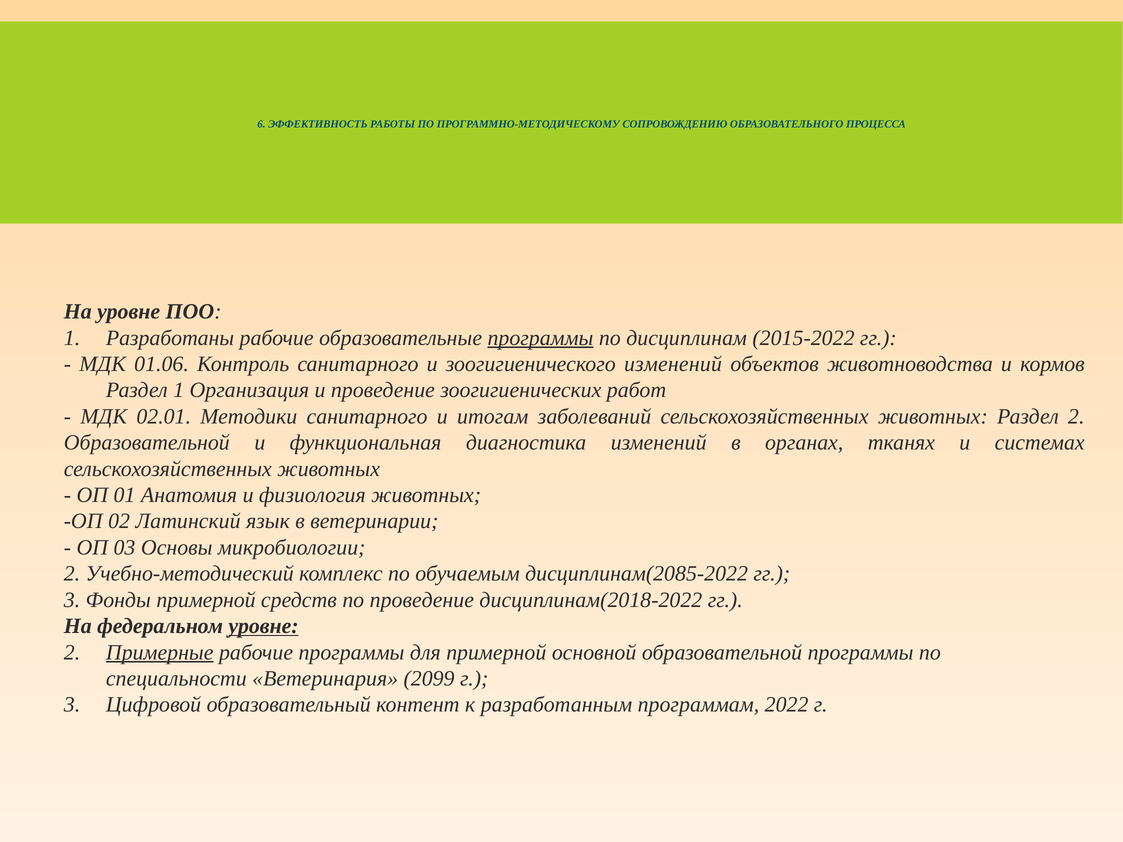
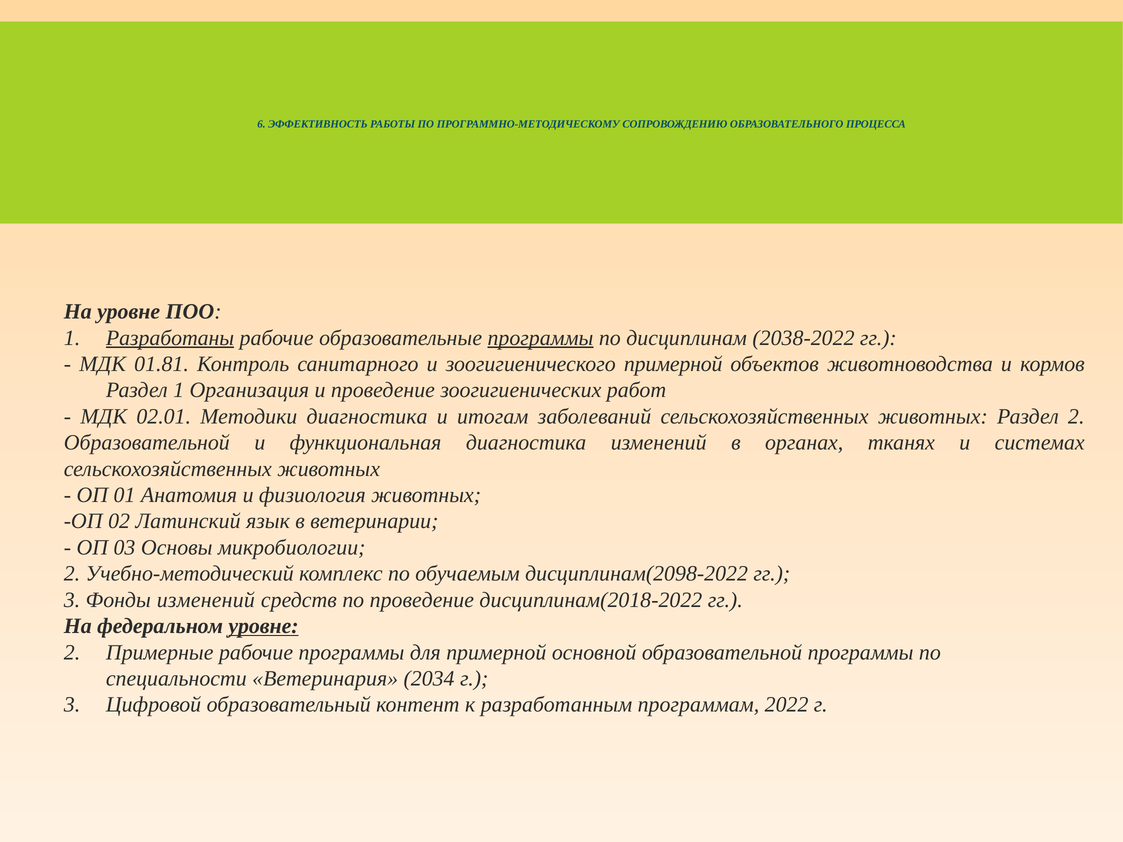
Разработаны underline: none -> present (170, 338)
2015-2022: 2015-2022 -> 2038-2022 (803, 338)
01.06: 01.06 -> 01.81 (162, 364)
зоогигиенического изменений: изменений -> примерной (673, 364)
Методики санитарного: санитарного -> диагностика (367, 417)
дисциплинам(2085-2022: дисциплинам(2085-2022 -> дисциплинам(2098-2022 (637, 574)
Фонды примерной: примерной -> изменений (206, 600)
Примерные underline: present -> none (160, 653)
2099: 2099 -> 2034 (429, 679)
